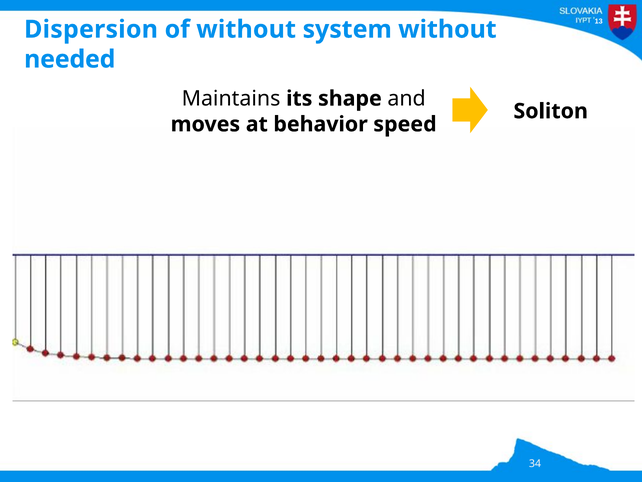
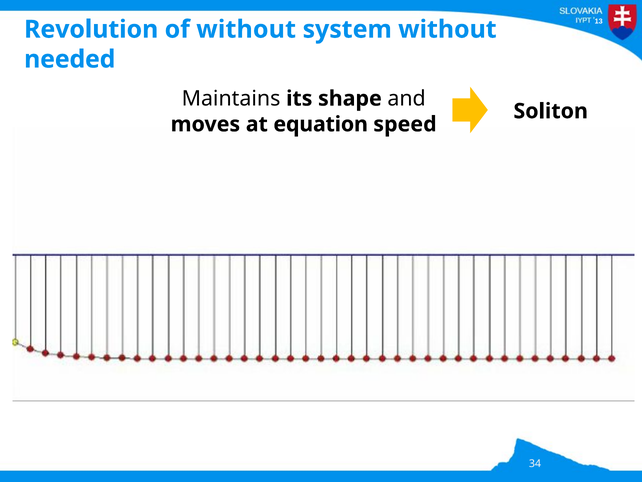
Dispersion: Dispersion -> Revolution (91, 29)
behavior: behavior -> equation (321, 124)
